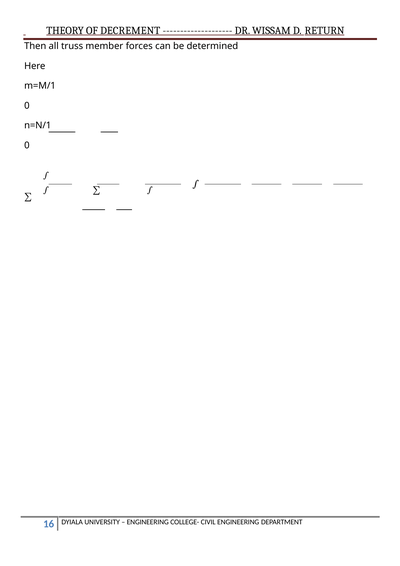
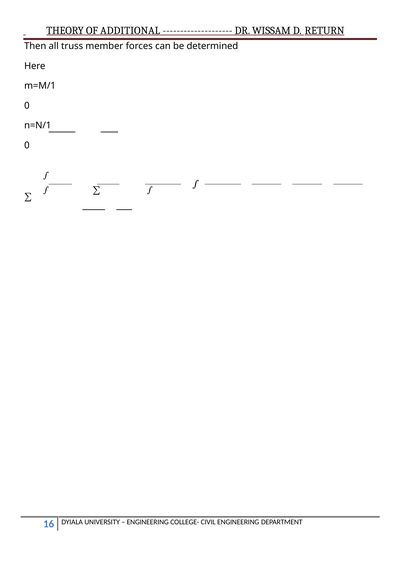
DECREMENT: DECREMENT -> ADDITIONAL (130, 30)
